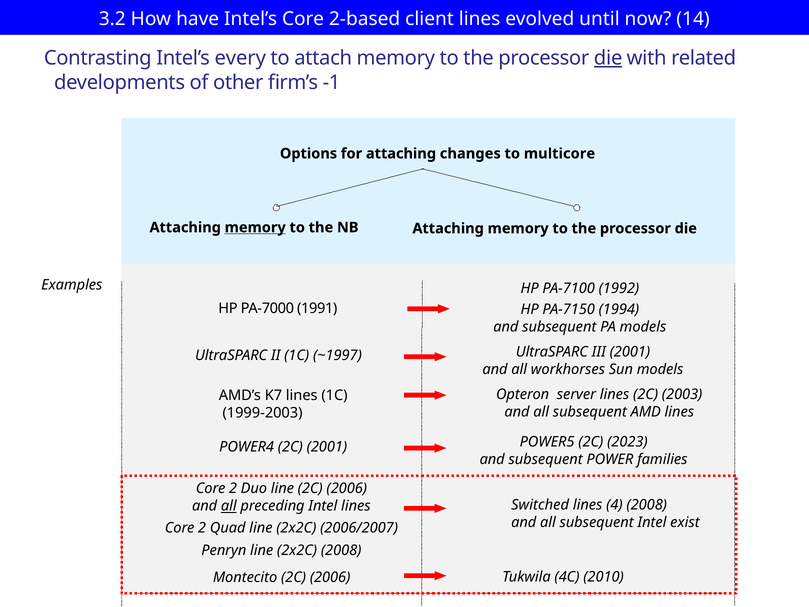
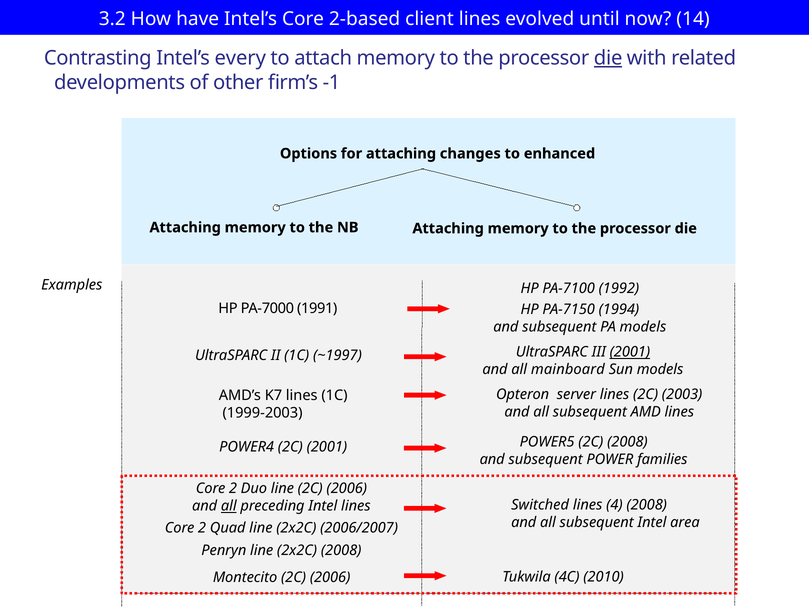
multicore: multicore -> enhanced (560, 154)
memory underline: present -> none (255, 227)
2001 underline: none -> present (630, 352)
workhorses: workhorses -> mainboard (568, 369)
2C 2023: 2023 -> 2008 (627, 442)
exist: exist -> area (685, 522)
